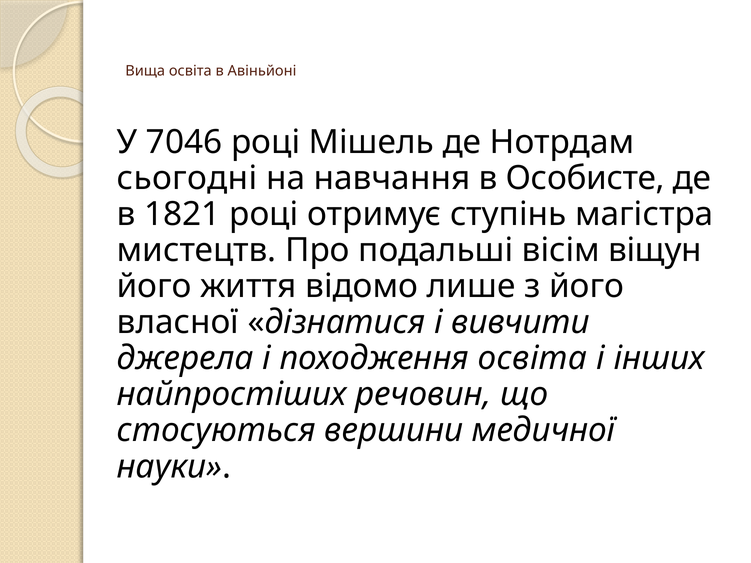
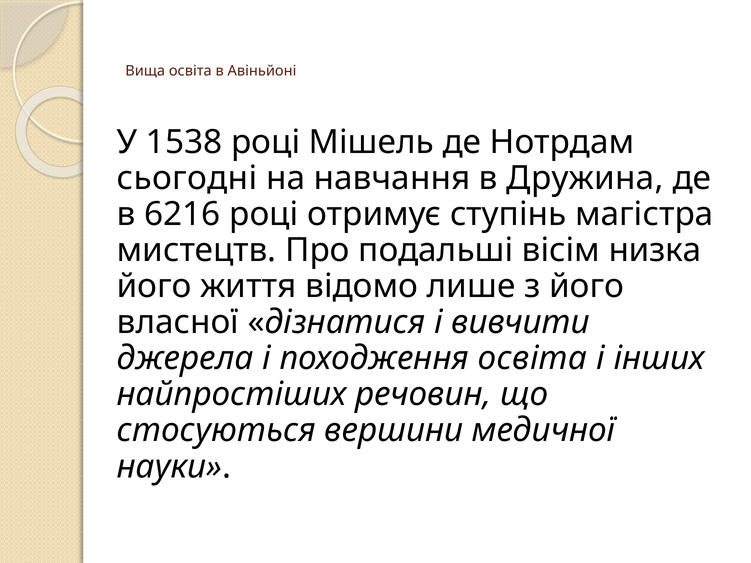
7046: 7046 -> 1538 (184, 142)
Особисте: Особисте -> Дружина (585, 178)
1821: 1821 -> 6216 (182, 214)
віщун: віщун -> низка (655, 250)
